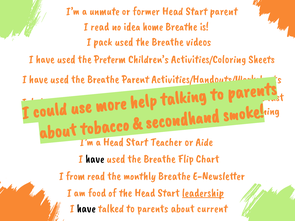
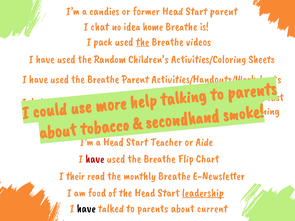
unmute: unmute -> candies (104, 11)
I read: read -> chat (100, 27)
the underline: none -> present (143, 42)
Preterm: Preterm -> Random (110, 59)
have colour: black -> red (95, 159)
from: from -> their (75, 176)
